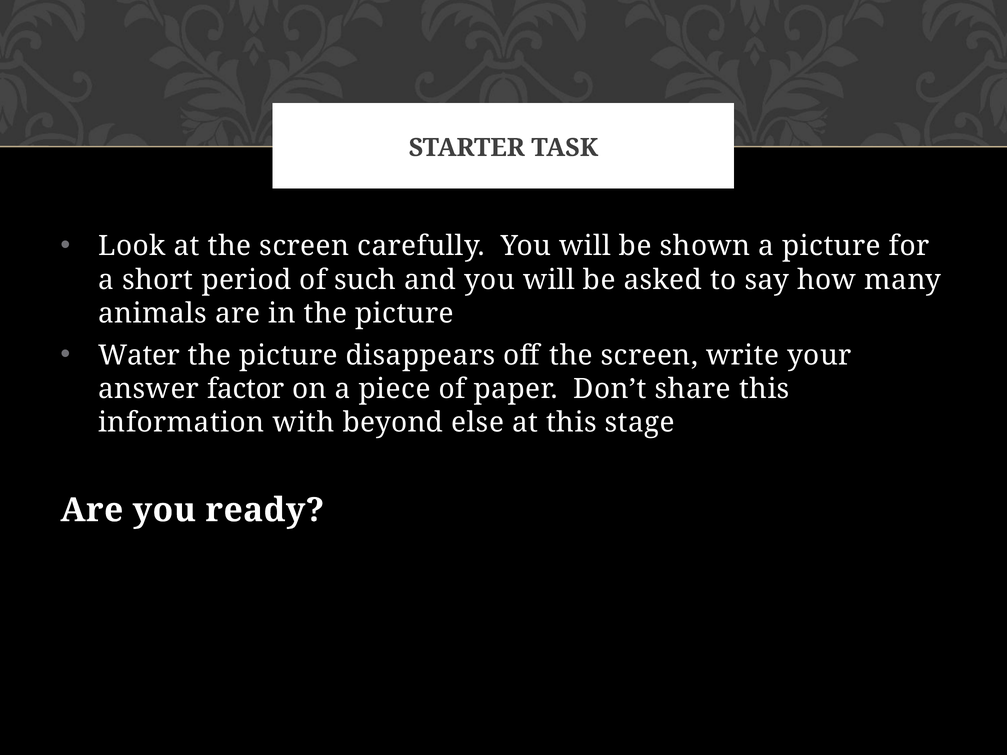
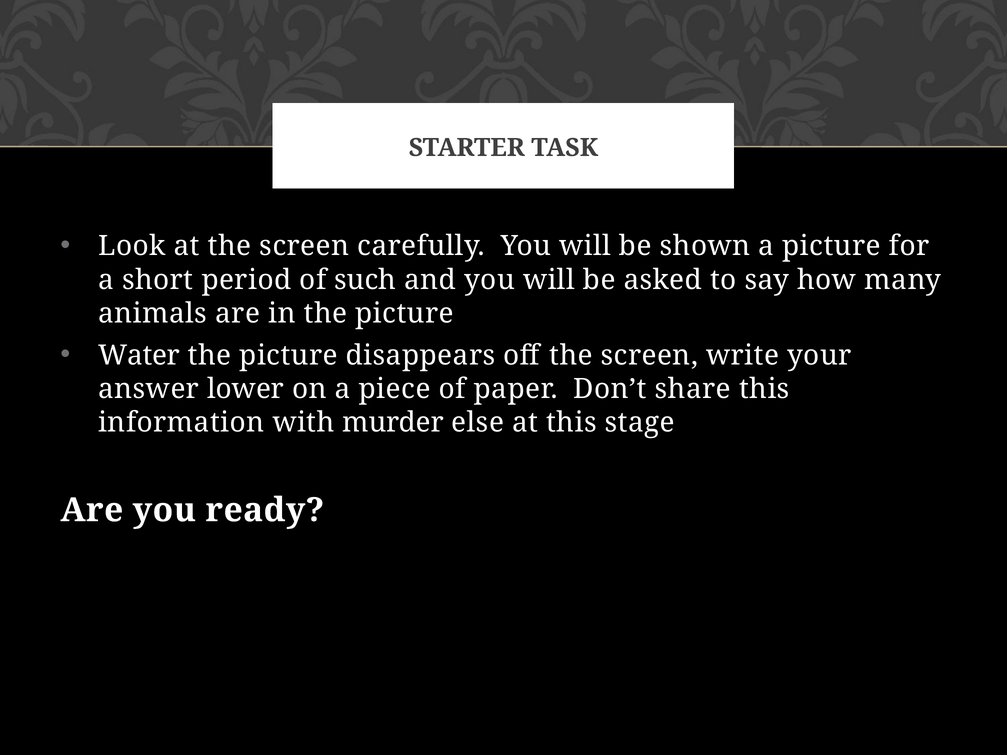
factor: factor -> lower (246, 389)
beyond: beyond -> murder (393, 423)
